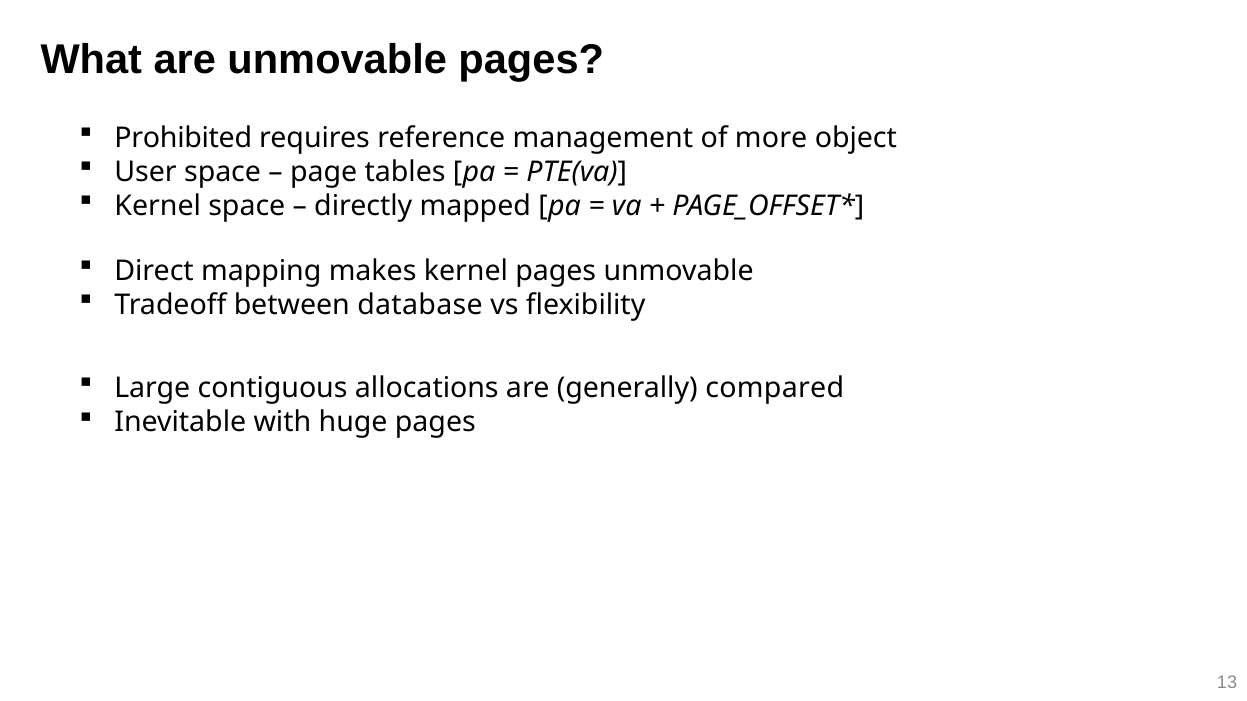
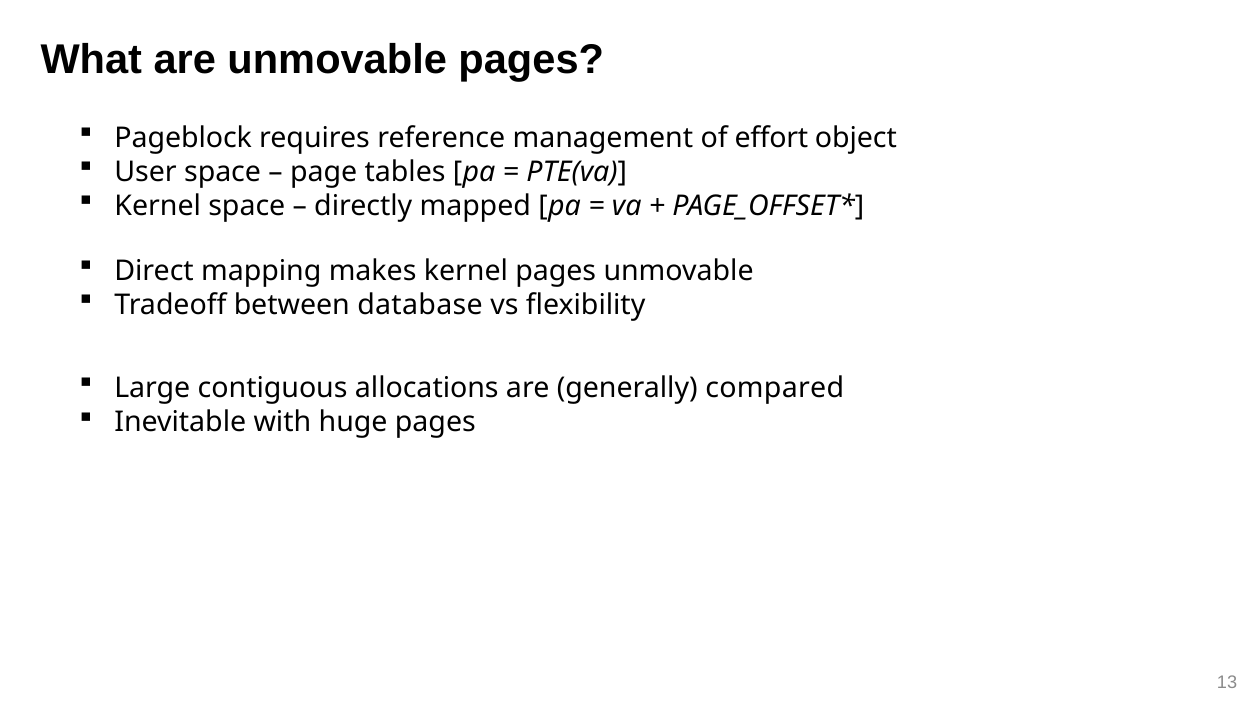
Prohibited: Prohibited -> Pageblock (183, 138)
more: more -> effort (771, 138)
